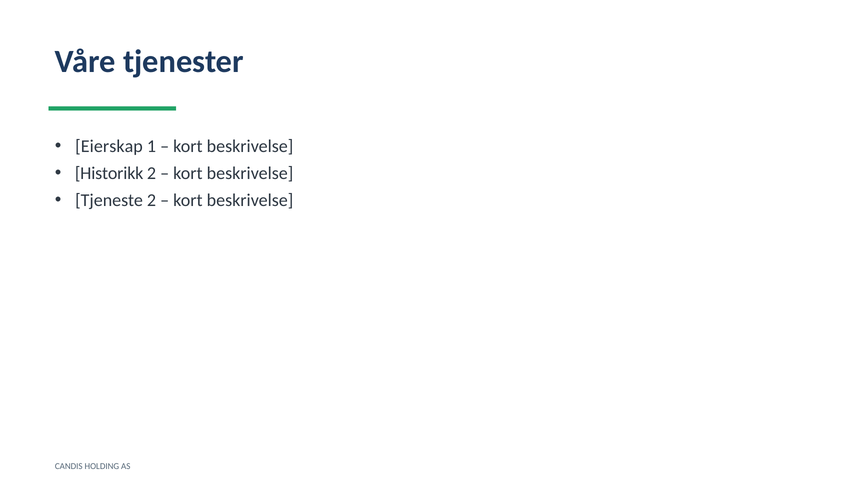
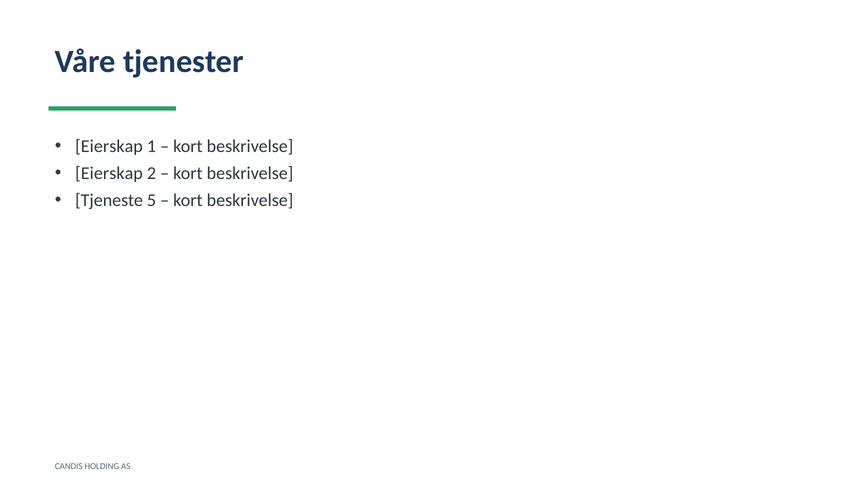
Historikk: Historikk -> Eierskap (109, 173)
Tjeneste 2: 2 -> 5 (151, 200)
